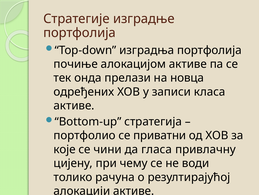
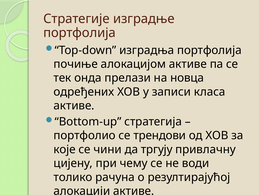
приватни: приватни -> трендови (160, 135)
гласа: гласа -> тргују (157, 149)
